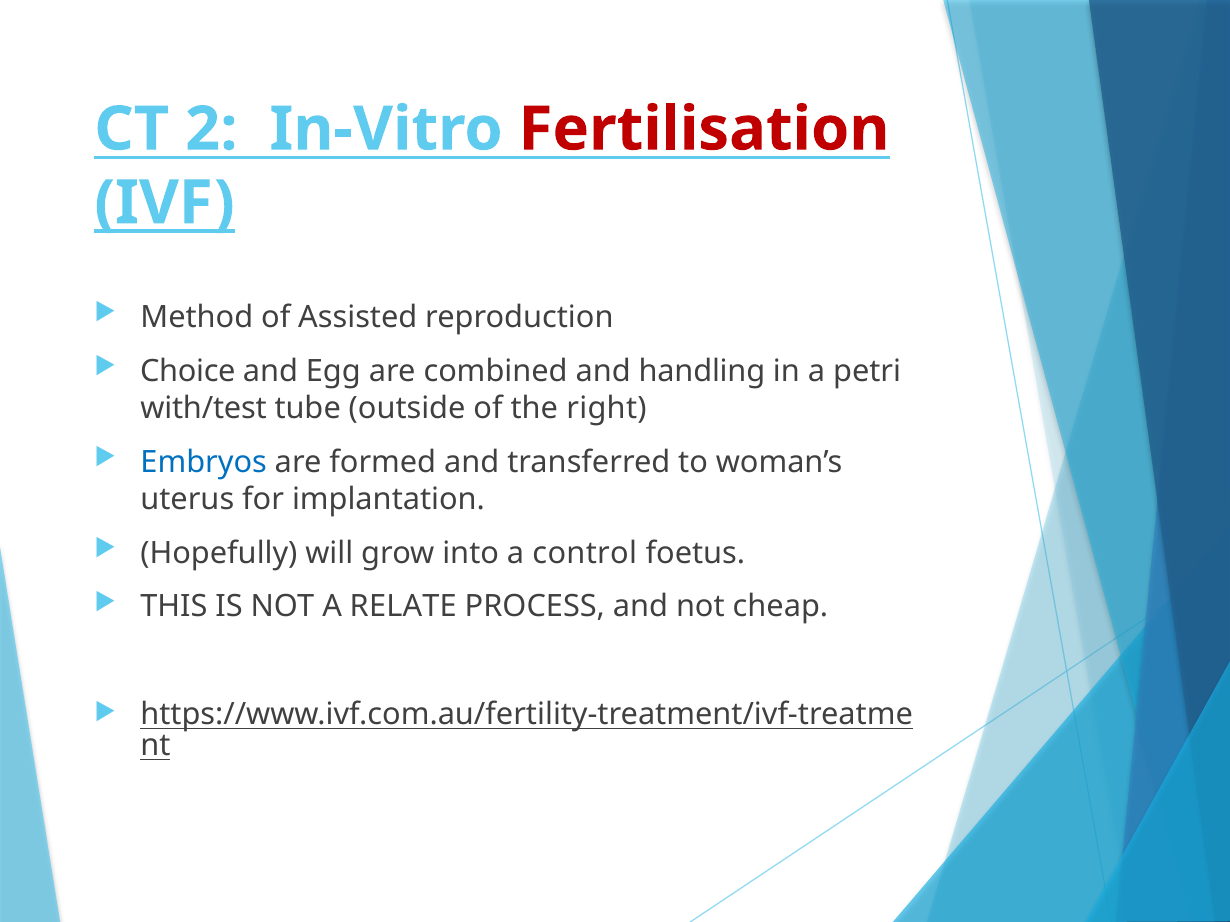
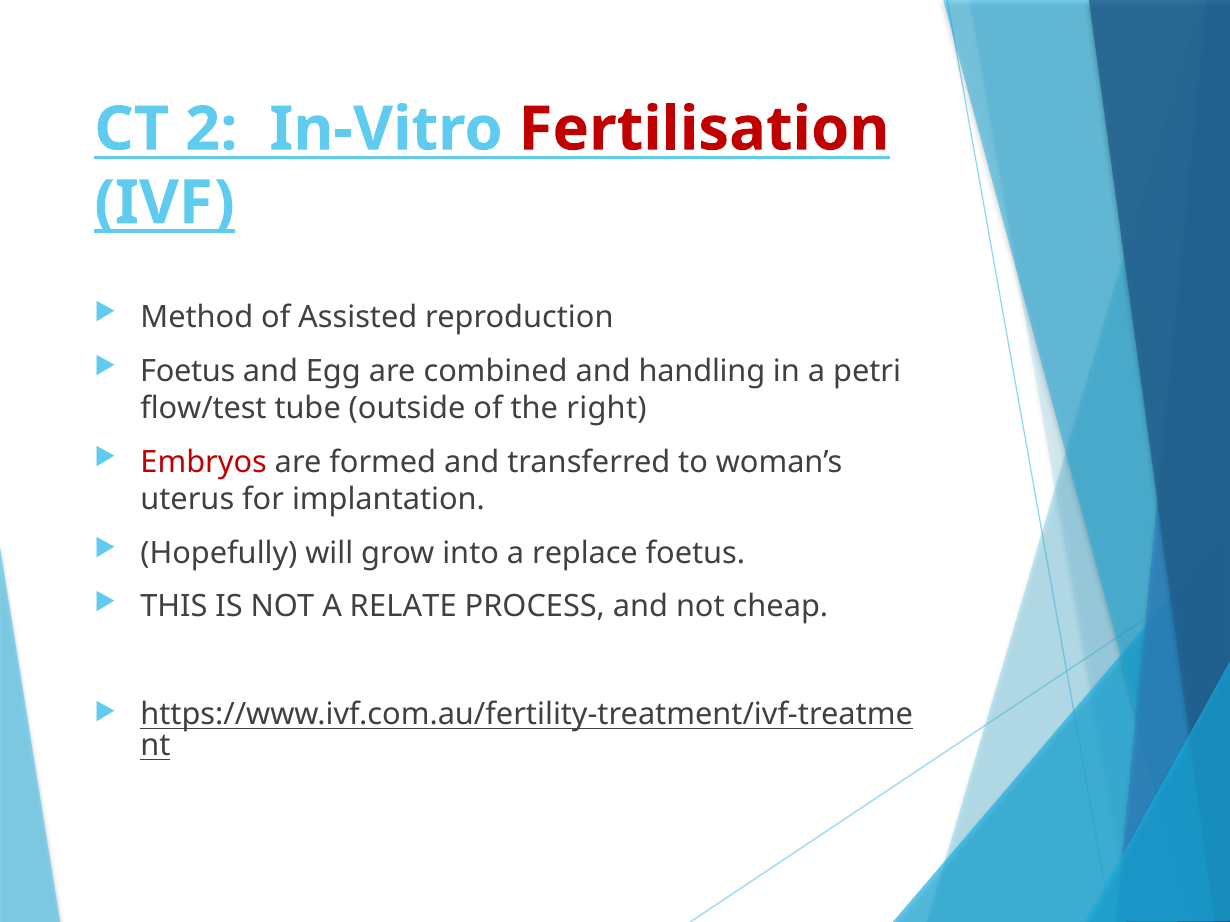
Choice: Choice -> Foetus (188, 371)
with/test: with/test -> flow/test (203, 408)
Embryos colour: blue -> red (204, 462)
control: control -> replace (585, 553)
